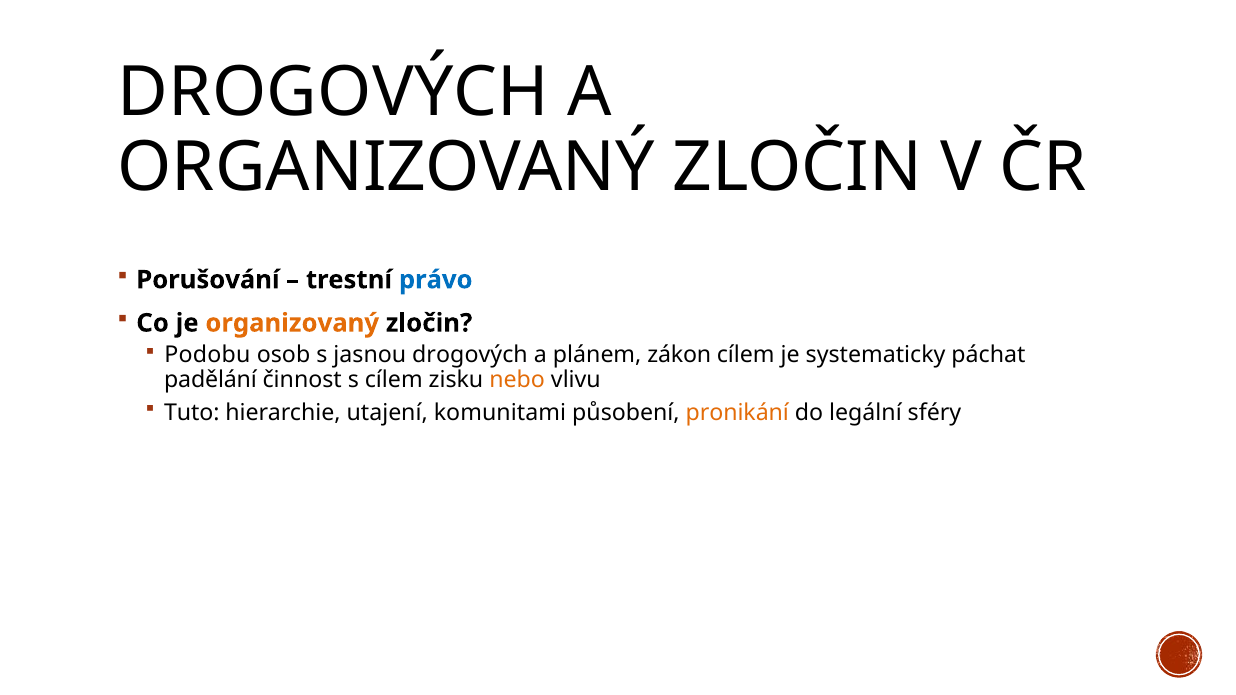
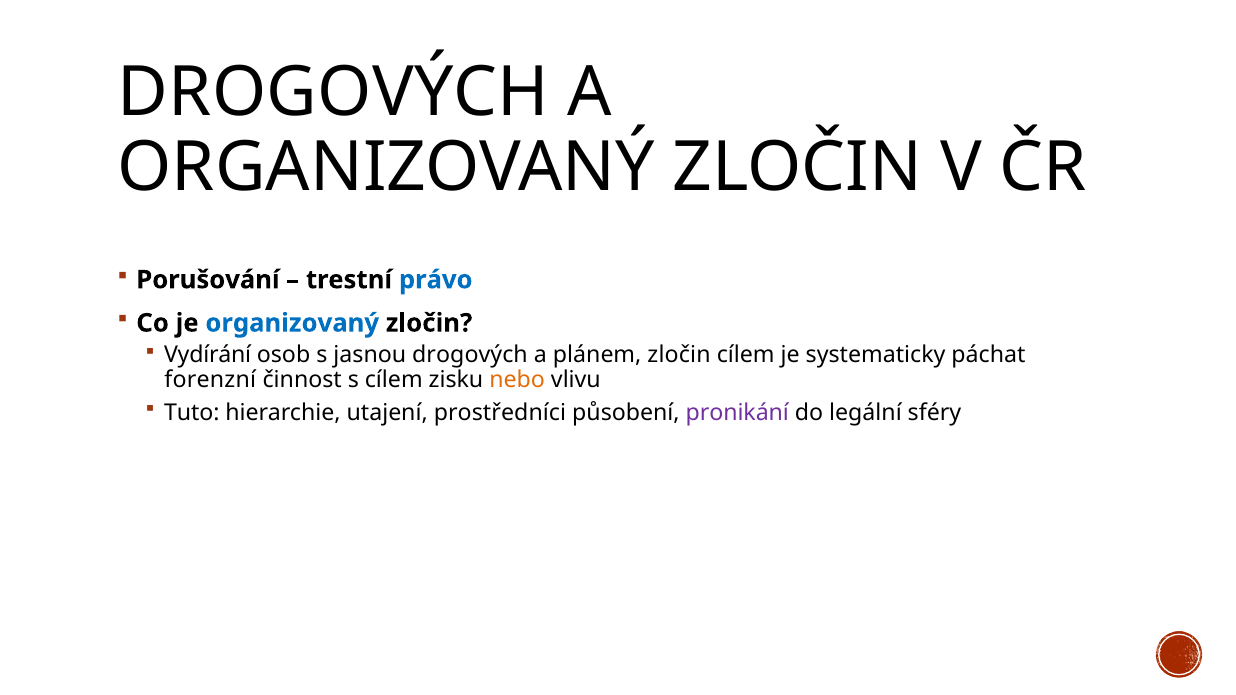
organizovaný colour: orange -> blue (292, 323)
Podobu: Podobu -> Vydírání (208, 355)
plánem zákon: zákon -> zločin (679, 355)
padělání: padělání -> forenzní (210, 380)
komunitami: komunitami -> prostředníci (500, 413)
pronikání colour: orange -> purple (737, 413)
